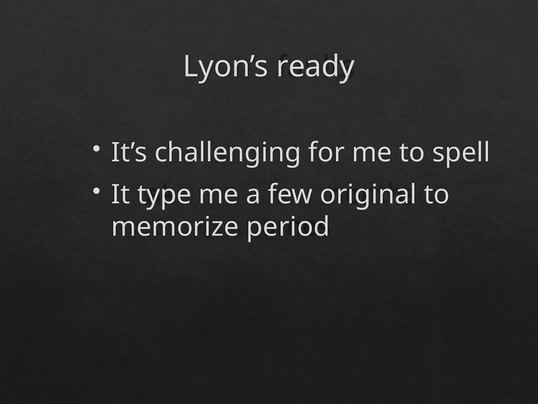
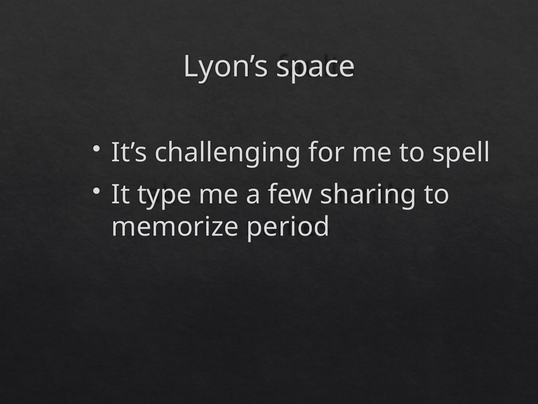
ready: ready -> space (316, 66)
original: original -> sharing (368, 194)
